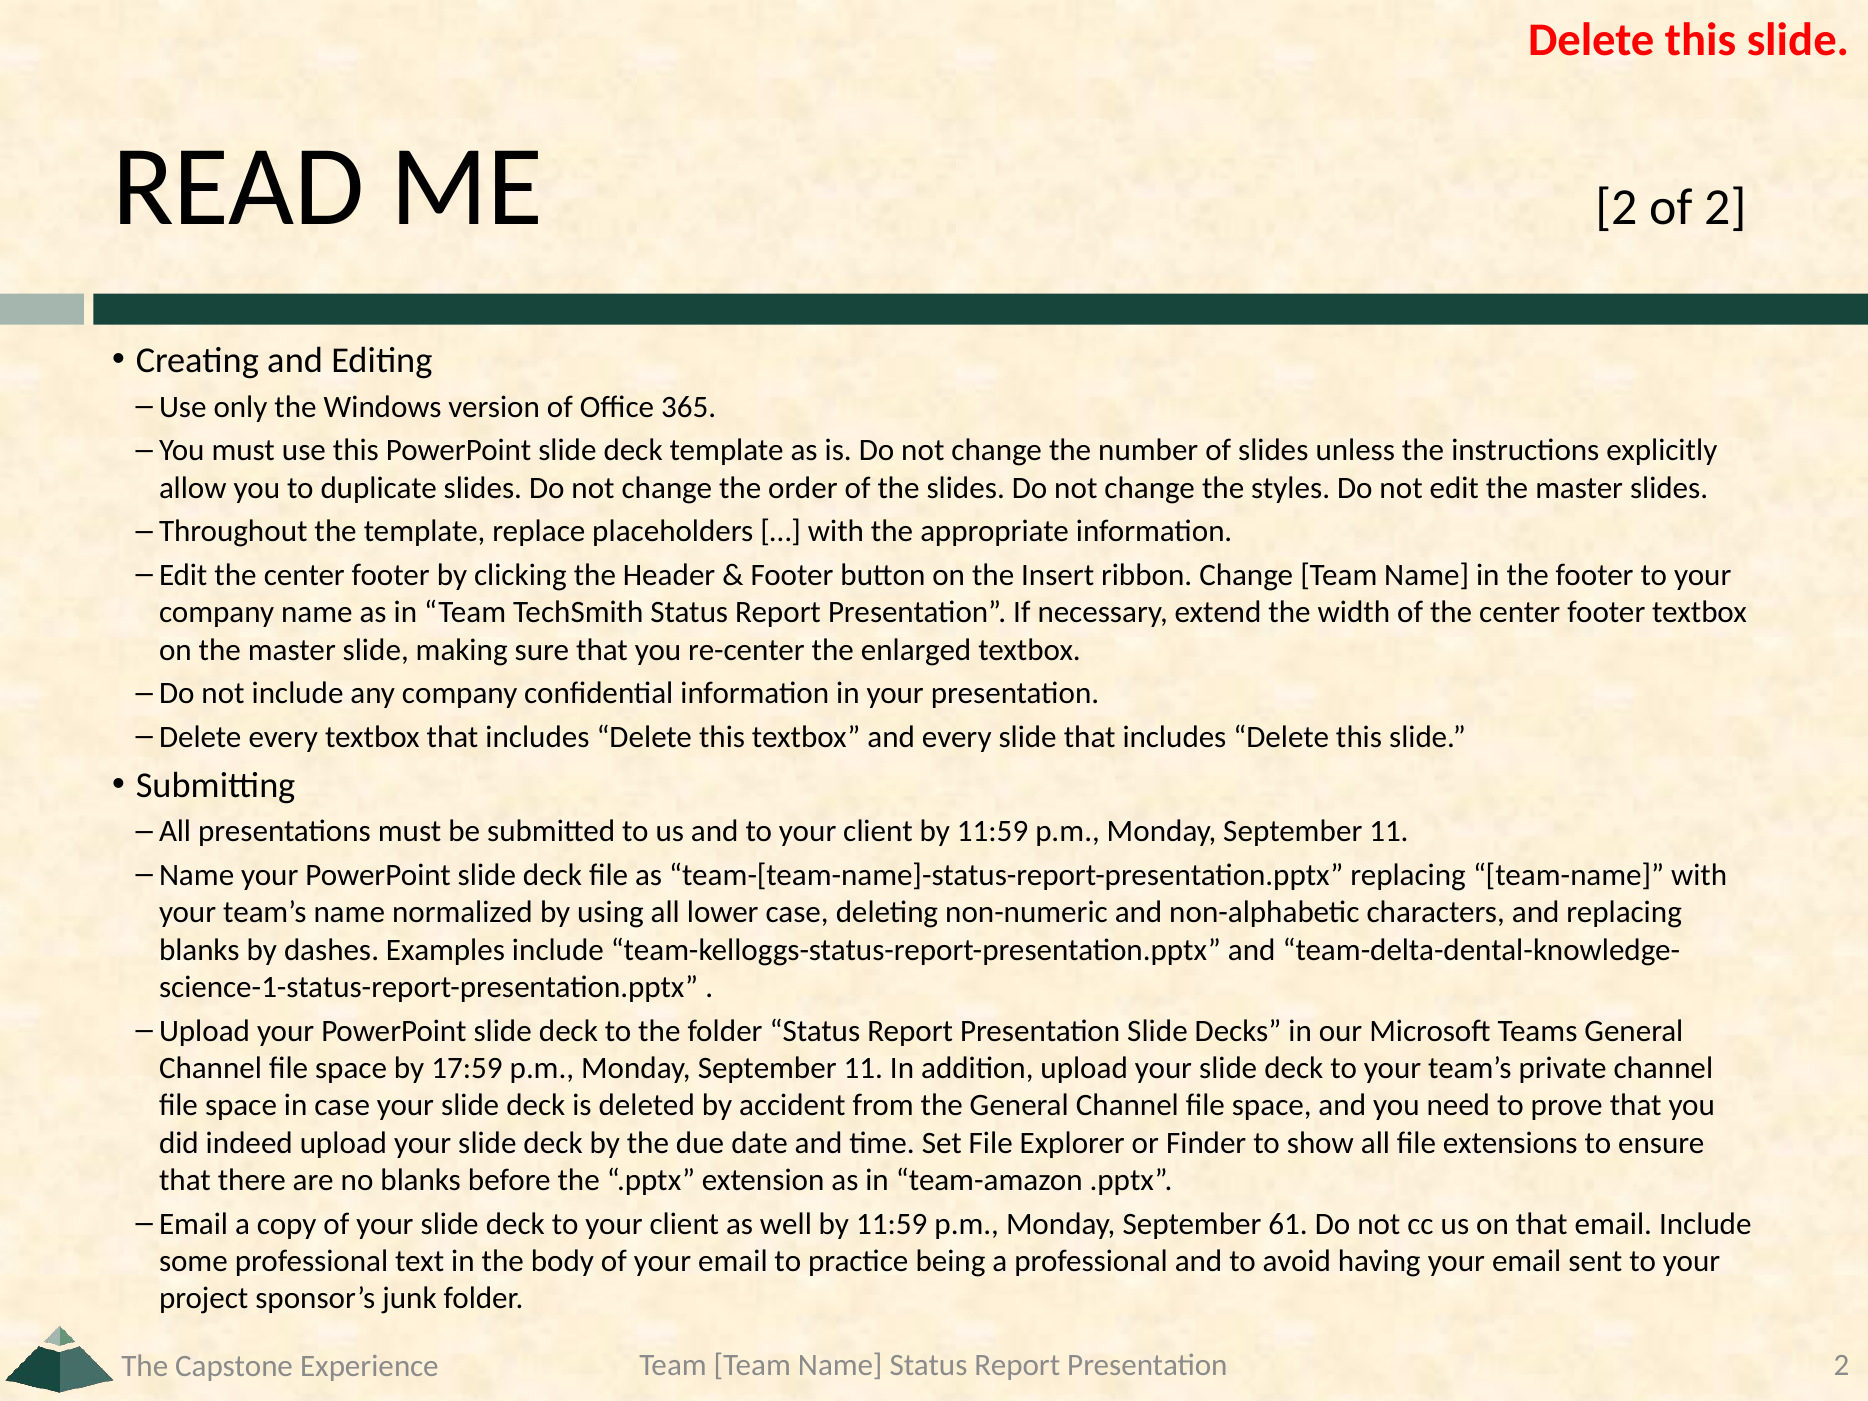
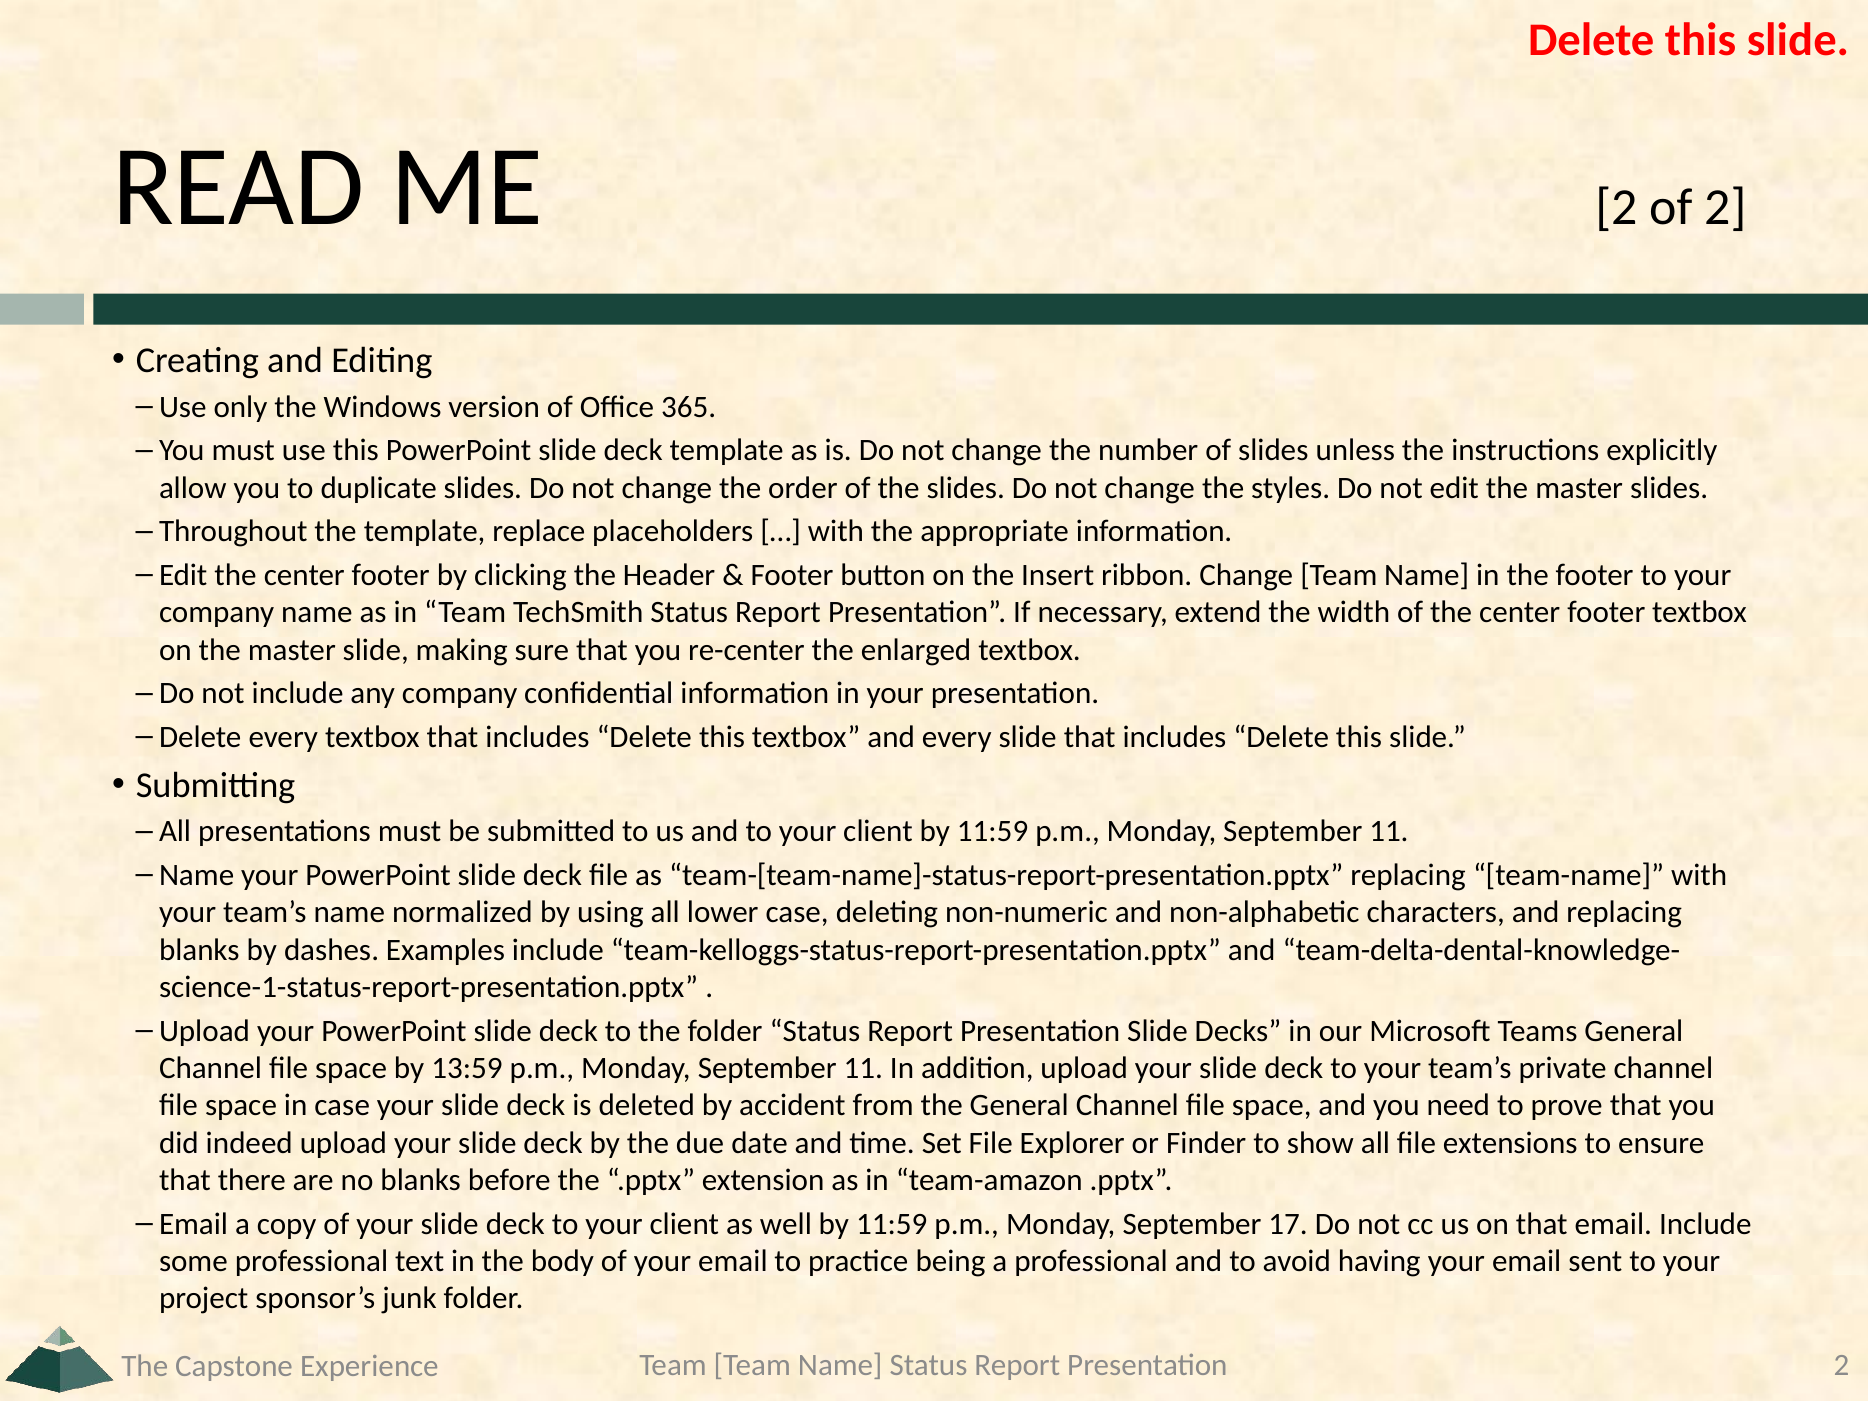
17:59: 17:59 -> 13:59 (467, 1068)
61: 61 -> 17 (1288, 1224)
